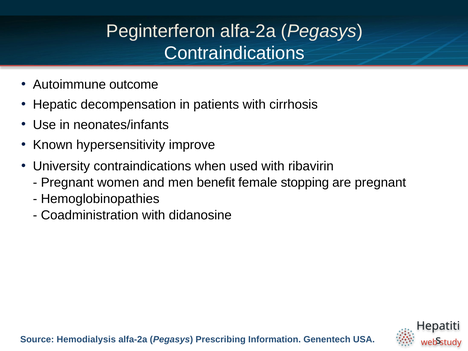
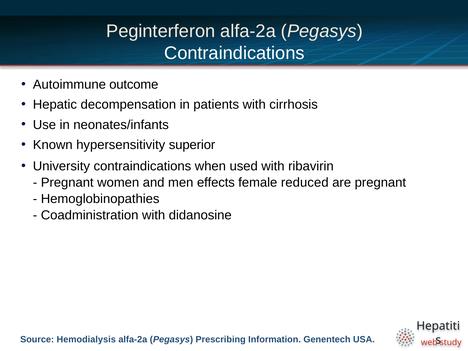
improve: improve -> superior (192, 145)
benefit: benefit -> effects (216, 183)
stopping: stopping -> reduced (305, 183)
